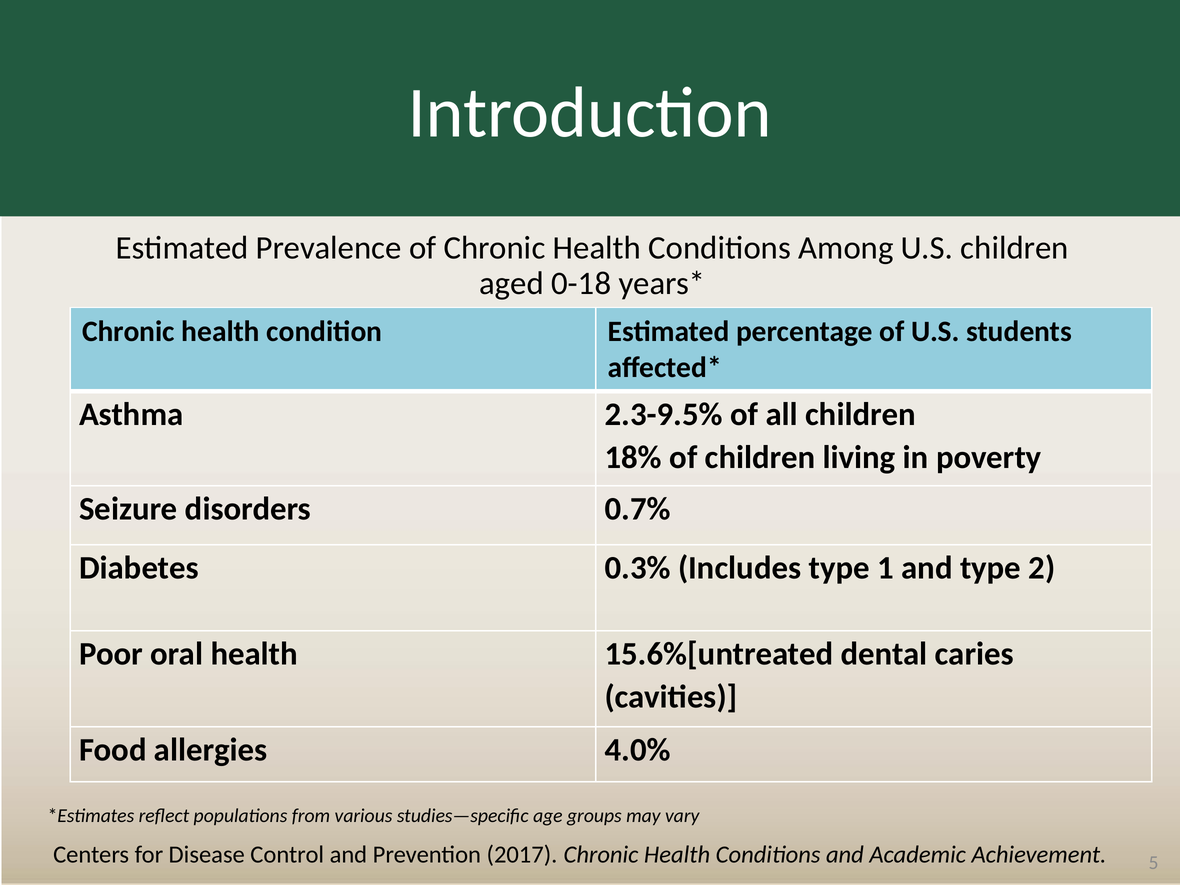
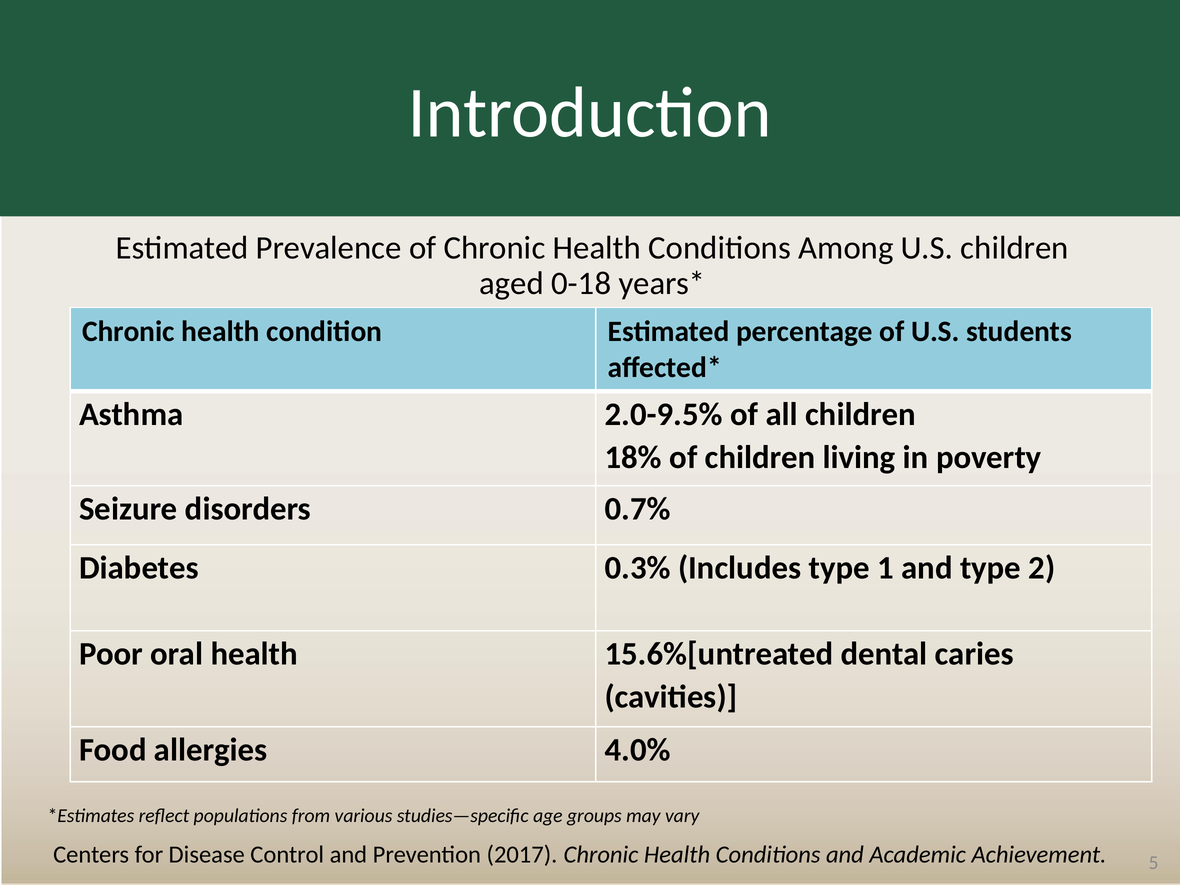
2.3-9.5%: 2.3-9.5% -> 2.0-9.5% (664, 415)
